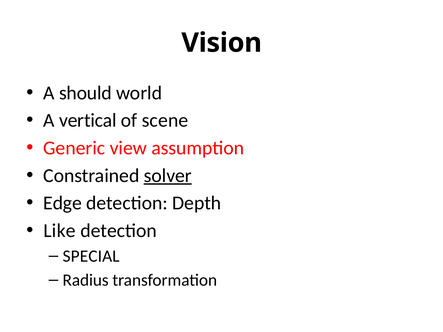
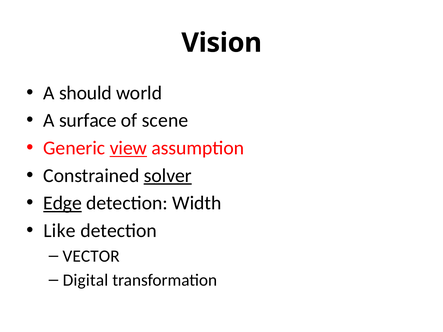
vertical: vertical -> surface (88, 121)
view underline: none -> present (128, 148)
Edge underline: none -> present (63, 203)
Depth: Depth -> Width (197, 203)
SPECIAL: SPECIAL -> VECTOR (91, 256)
Radius: Radius -> Digital (85, 280)
